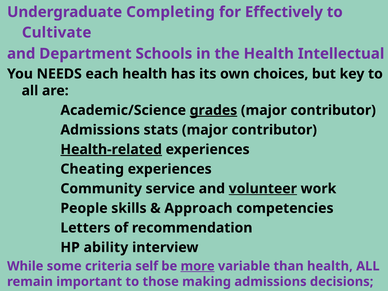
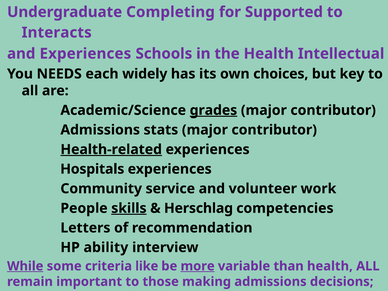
Effectively: Effectively -> Supported (284, 12)
Cultivate: Cultivate -> Interacts (57, 33)
and Department: Department -> Experiences (85, 54)
each health: health -> widely (145, 74)
Cheating: Cheating -> Hospitals (92, 169)
volunteer underline: present -> none (263, 189)
skills underline: none -> present (129, 208)
Approach: Approach -> Herschlag (199, 208)
While underline: none -> present (25, 266)
self: self -> like (147, 266)
